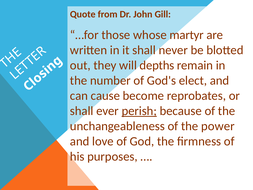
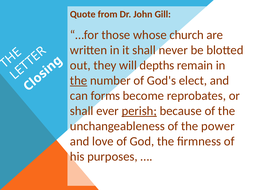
martyr: martyr -> church (187, 35)
the underline: none -> present (79, 80)
cause: cause -> forms (105, 96)
